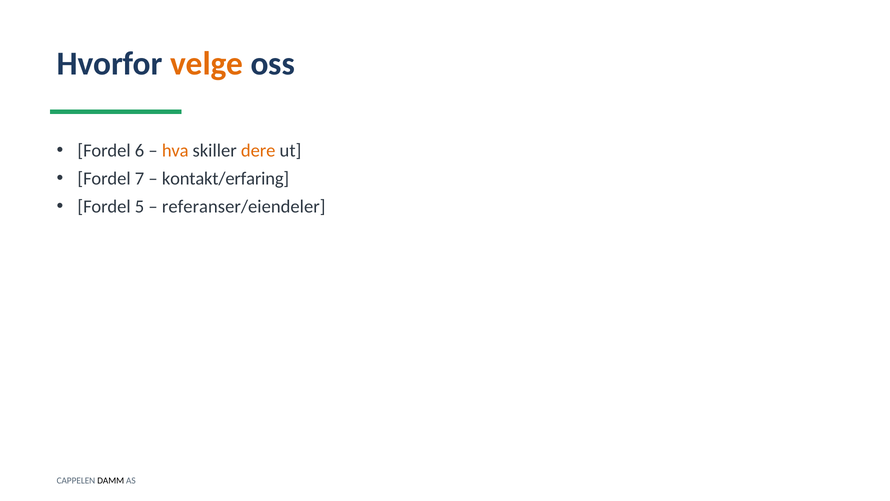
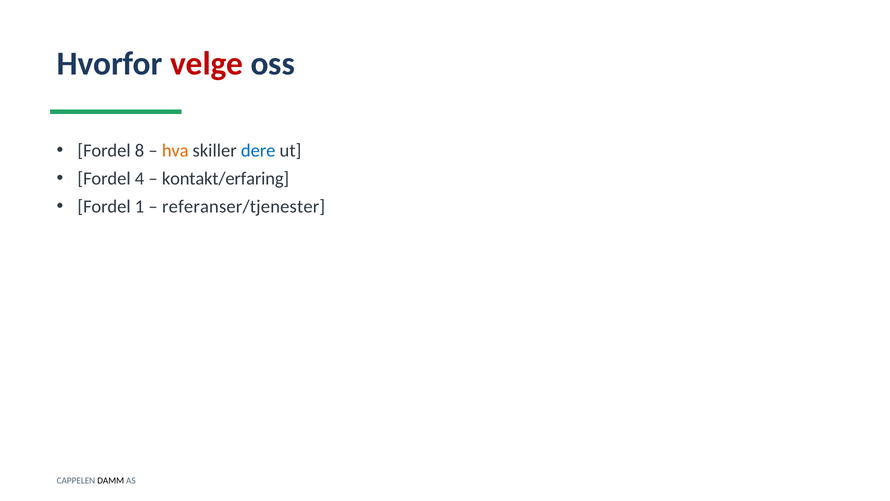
velge colour: orange -> red (207, 64)
6: 6 -> 8 (140, 151)
dere colour: orange -> blue (258, 151)
7: 7 -> 4 (140, 179)
5: 5 -> 1 (140, 206)
referanser/eiendeler: referanser/eiendeler -> referanser/tjenester (244, 206)
